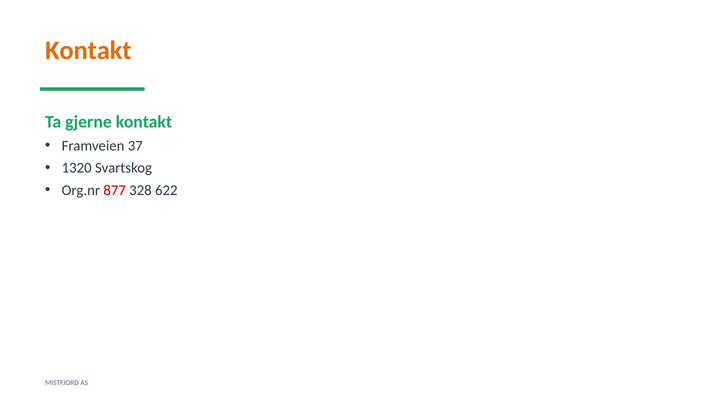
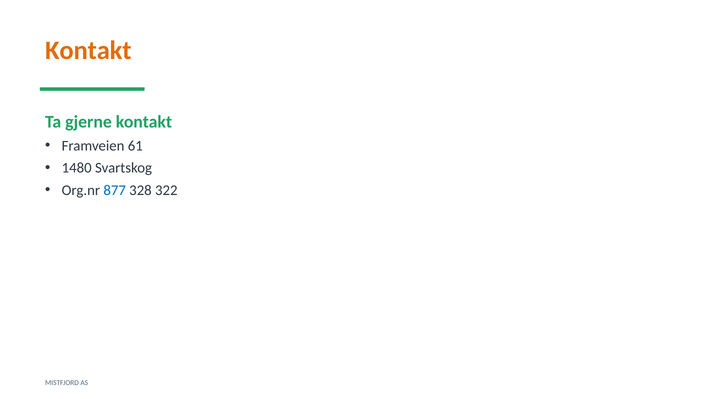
37: 37 -> 61 (135, 146)
1320: 1320 -> 1480 (77, 168)
877 colour: red -> blue (115, 190)
622: 622 -> 322 (166, 190)
